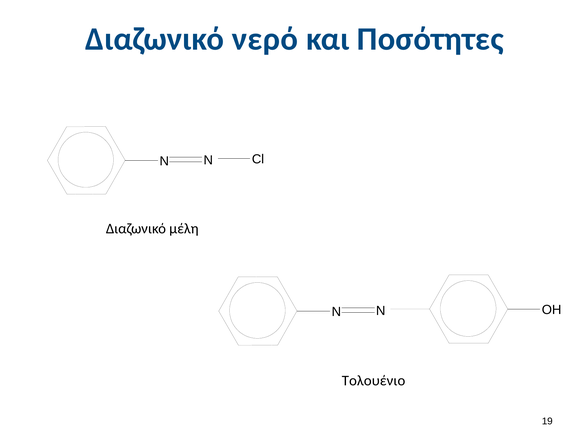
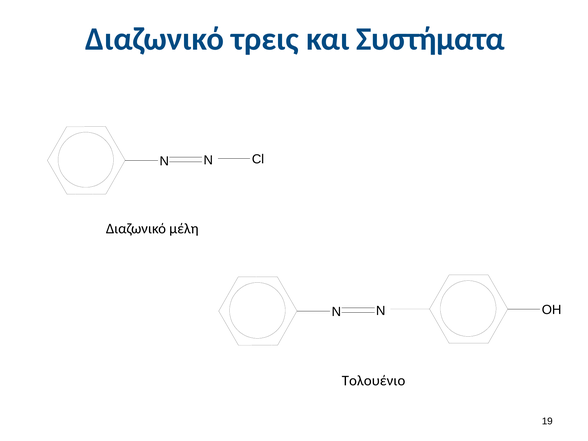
νερό: νερό -> τρεις (265, 39)
Ποσότητες: Ποσότητες -> Συστήματα (431, 39)
